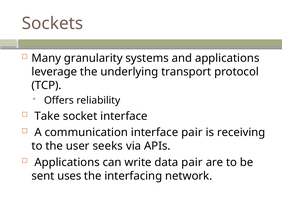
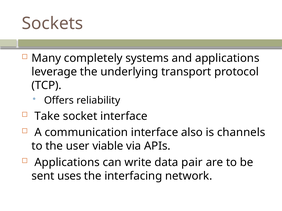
granularity: granularity -> completely (93, 58)
interface pair: pair -> also (192, 133)
receiving: receiving -> channels (241, 133)
seeks: seeks -> viable (108, 146)
